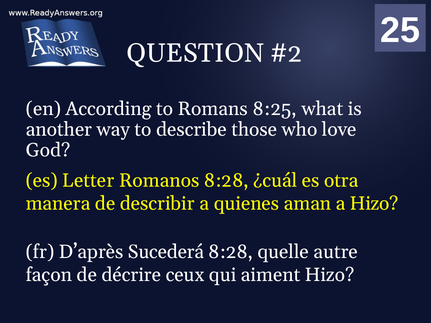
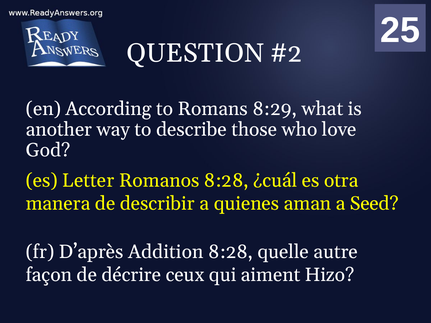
8:25: 8:25 -> 8:29 (275, 109)
a Hizo: Hizo -> Seed (374, 204)
Sucederá: Sucederá -> Addition (166, 252)
